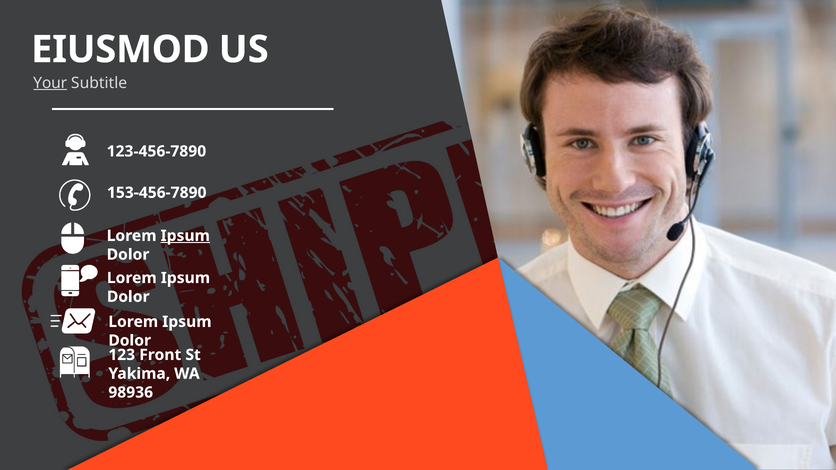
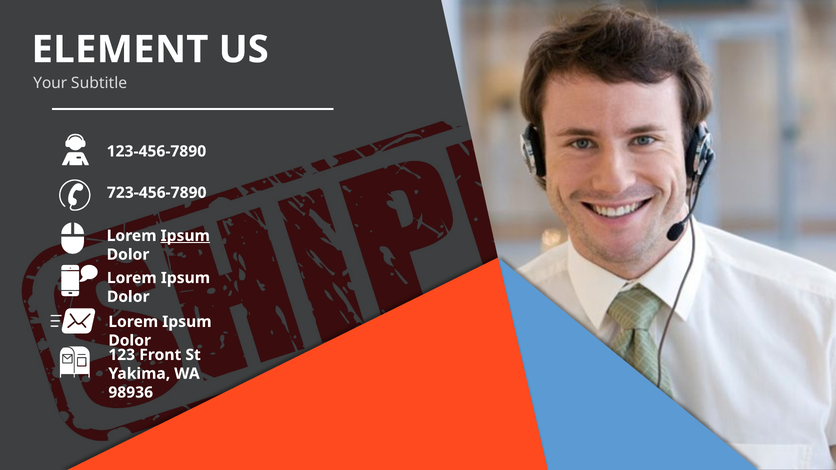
EIUSMOD: EIUSMOD -> ELEMENT (120, 50)
Your underline: present -> none (50, 83)
153-456-7890: 153-456-7890 -> 723-456-7890 (157, 193)
